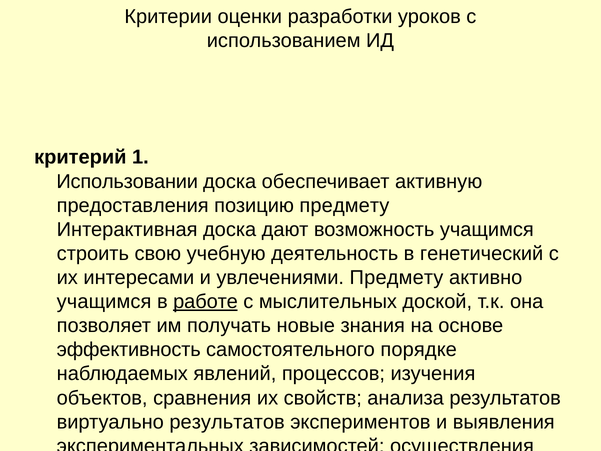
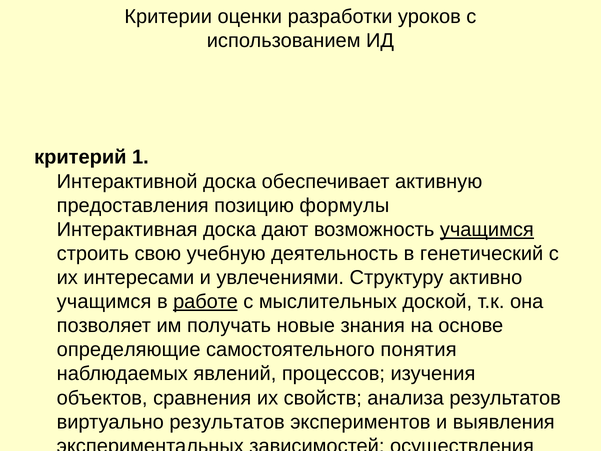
Использовании: Использовании -> Интерактивной (127, 181)
позицию предмету: предмету -> формулы (344, 205)
учащимся underline: none -> present (487, 229)
увлечениями Предмету: Предмету -> Структуру (397, 277)
эффективность: эффективность -> определяющие (129, 350)
порядке: порядке -> понятия (419, 350)
